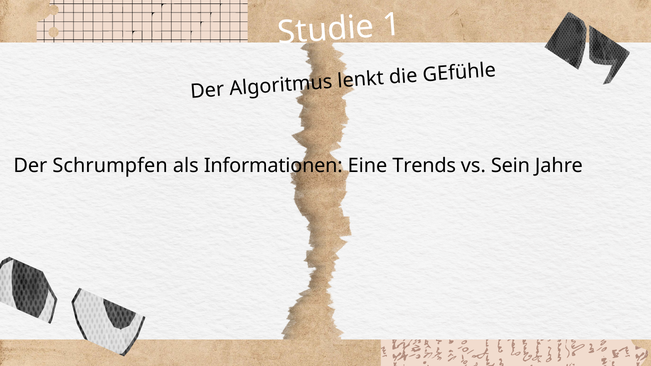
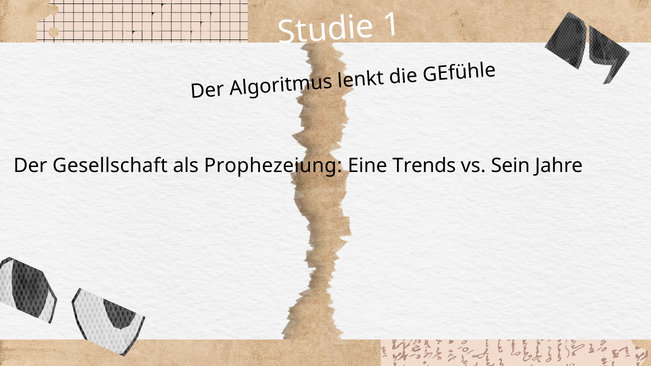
Schrumpfen: Schrumpfen -> Gesellschaft (110, 166)
Informationen: Informationen -> Prophezeiung (273, 166)
